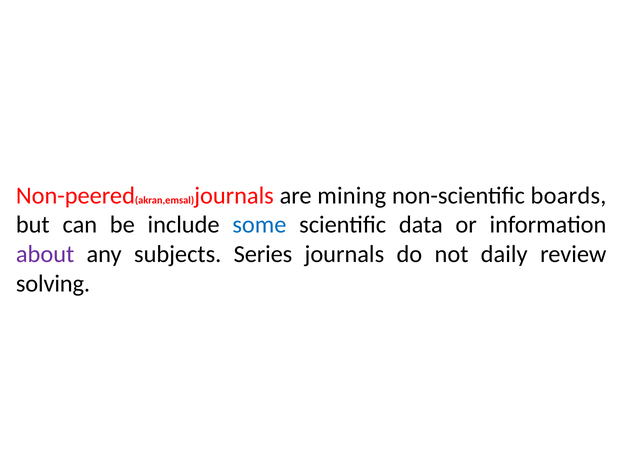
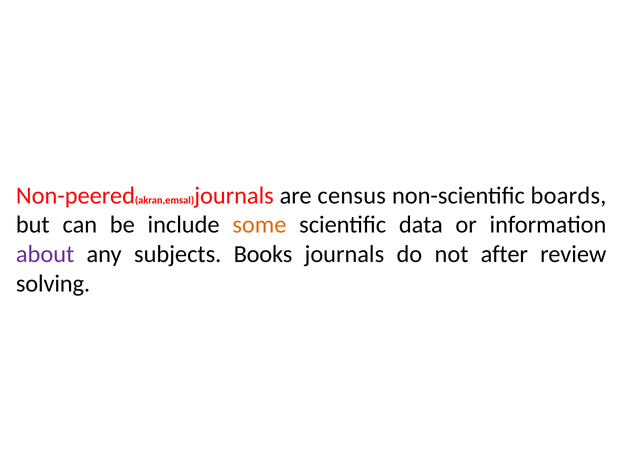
mining: mining -> census (352, 196)
some colour: blue -> orange (259, 225)
Series: Series -> Books (263, 254)
daily: daily -> after (504, 254)
